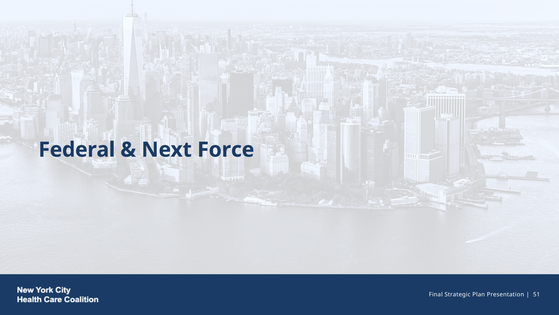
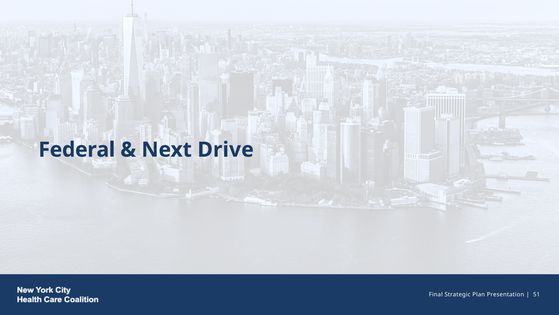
Force: Force -> Drive (226, 149)
